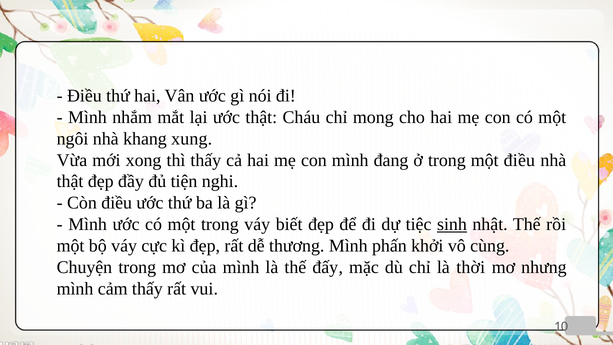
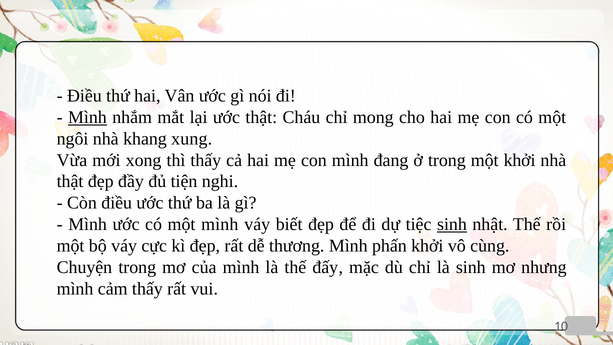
Mình underline: none -> present (87, 117)
một điều: điều -> khởi (520, 160)
một trong: trong -> mình (220, 224)
là thời: thời -> sinh (471, 267)
